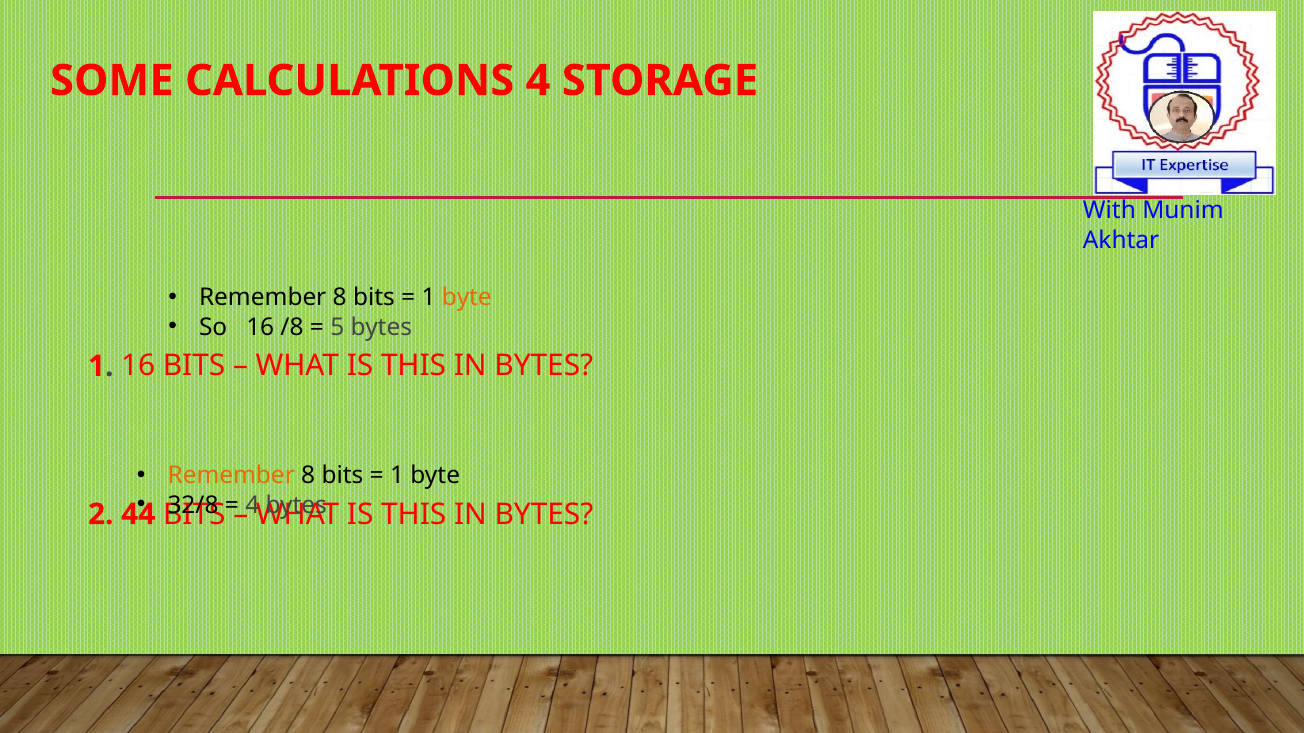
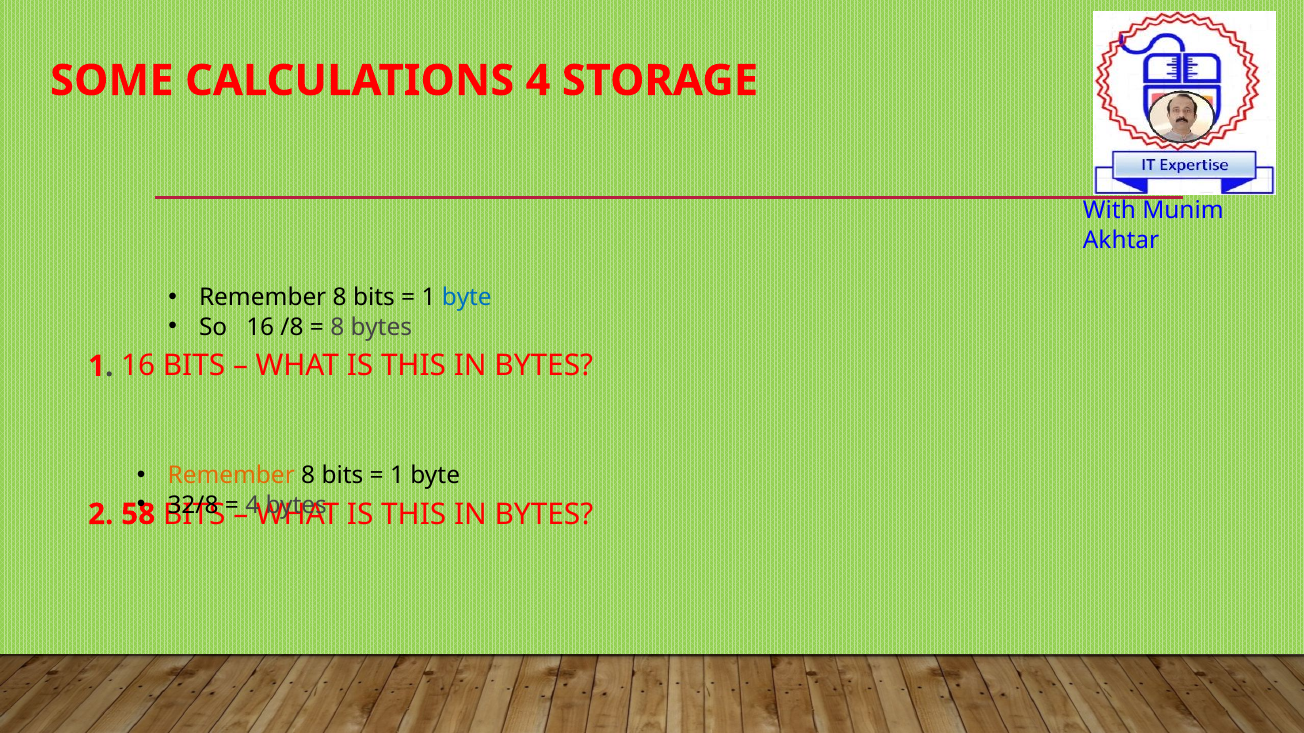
byte colour: orange -> blue (467, 298)
5: 5 -> 8 (337, 327)
44: 44 -> 58 (138, 515)
